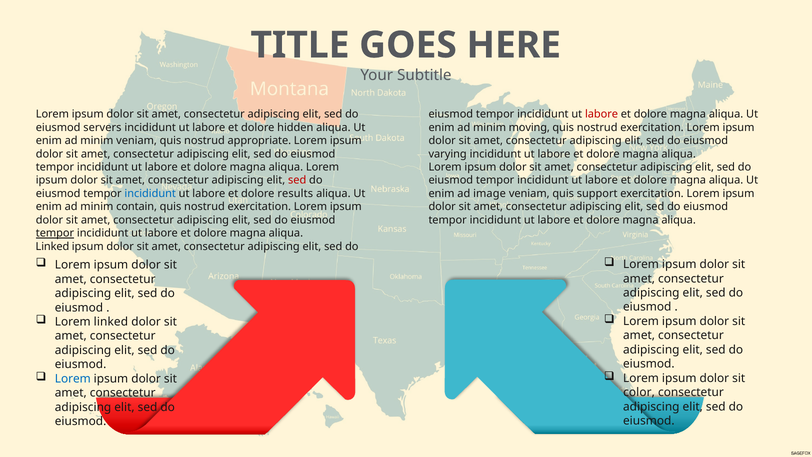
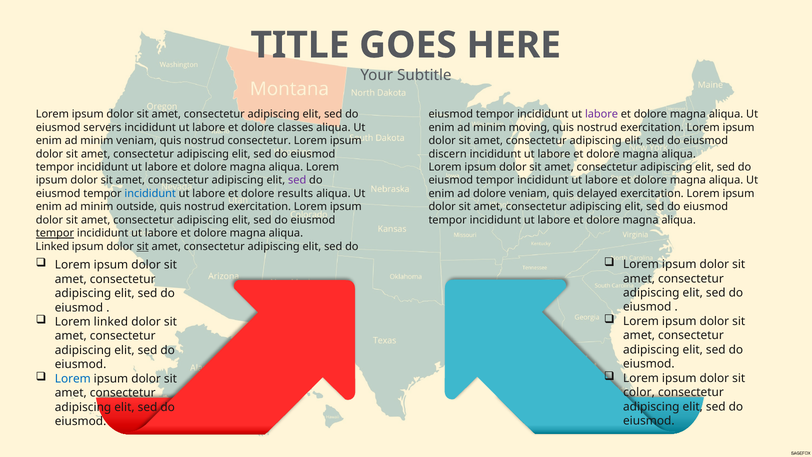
labore colour: red -> purple (601, 114)
hidden: hidden -> classes (295, 127)
nostrud appropriate: appropriate -> consectetur (259, 141)
varying: varying -> discern (448, 154)
sed colour: red -> purple (297, 180)
ad image: image -> dolore (490, 193)
support: support -> delayed (597, 193)
contain: contain -> outside (137, 207)
sit underline: none -> present (143, 246)
